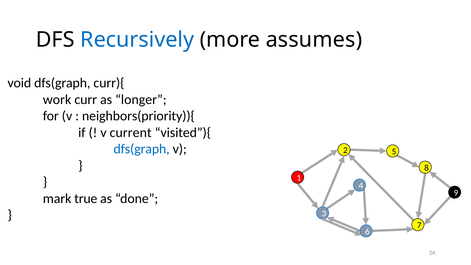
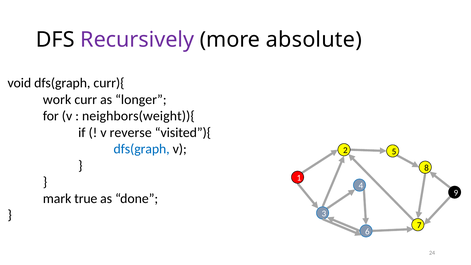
Recursively colour: blue -> purple (137, 40)
assumes: assumes -> absolute (314, 40)
neighbors(priority)){: neighbors(priority)){ -> neighbors(weight)){ (138, 116)
current: current -> reverse (131, 133)
